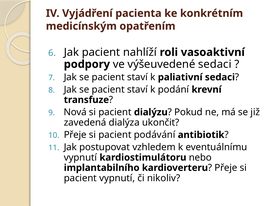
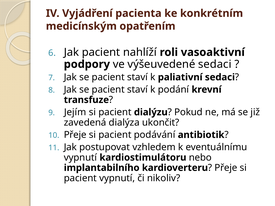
Nová: Nová -> Jejím (75, 112)
